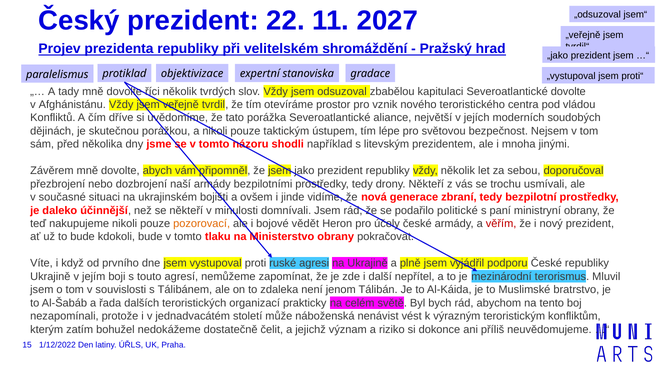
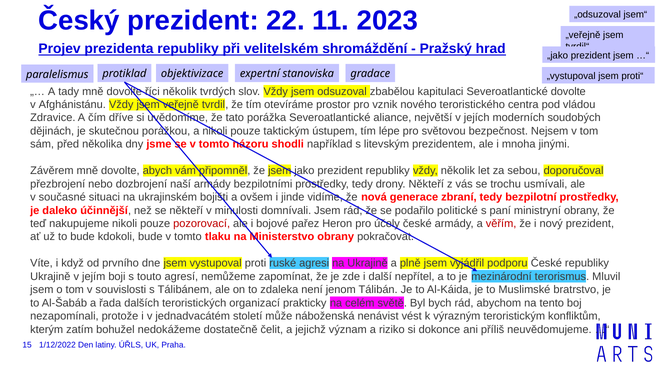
2027: 2027 -> 2023 (387, 21)
Konfliktů: Konfliktů -> Zdravice (53, 118)
pozorovací colour: orange -> red (202, 224)
vědět: vědět -> pařez (305, 224)
